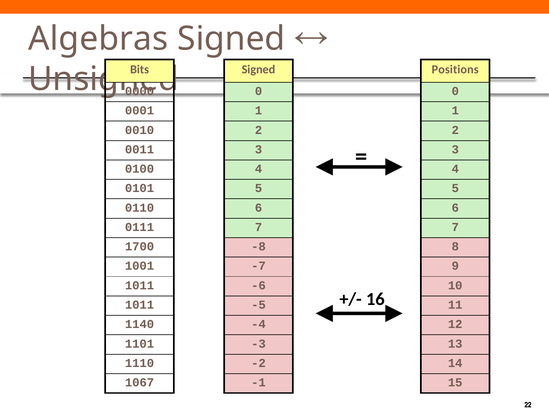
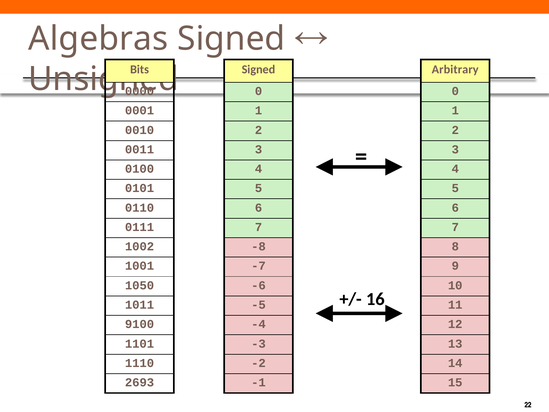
Positions: Positions -> Arbitrary (455, 70)
1700: 1700 -> 1002 (140, 246)
1011: 1011 -> 1050 (140, 285)
1140: 1140 -> 9100 (140, 324)
1067: 1067 -> 2693 (140, 382)
